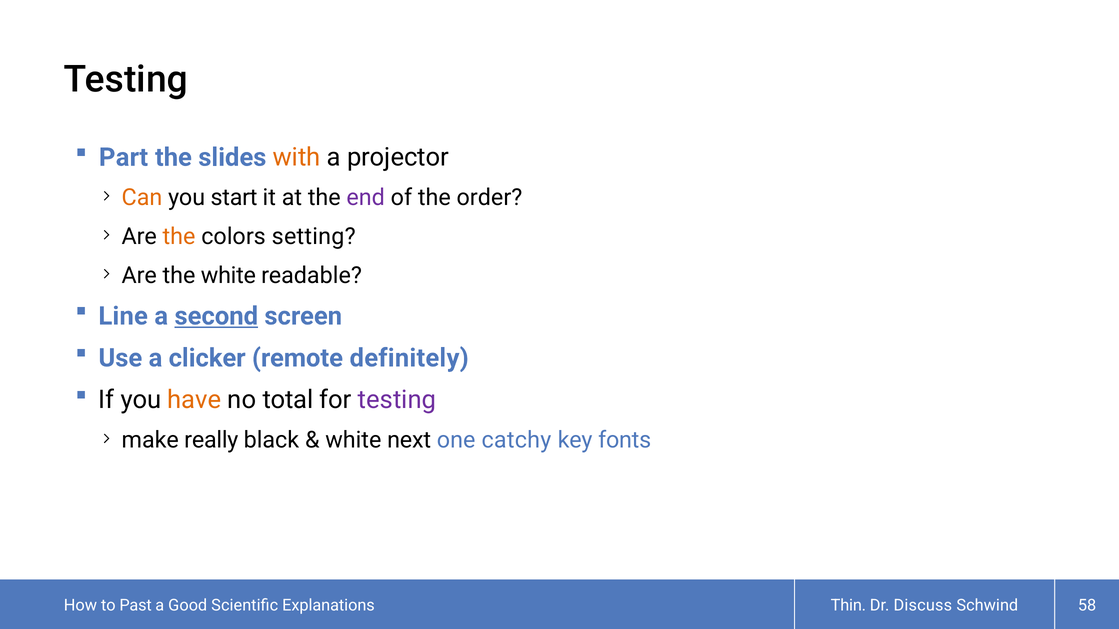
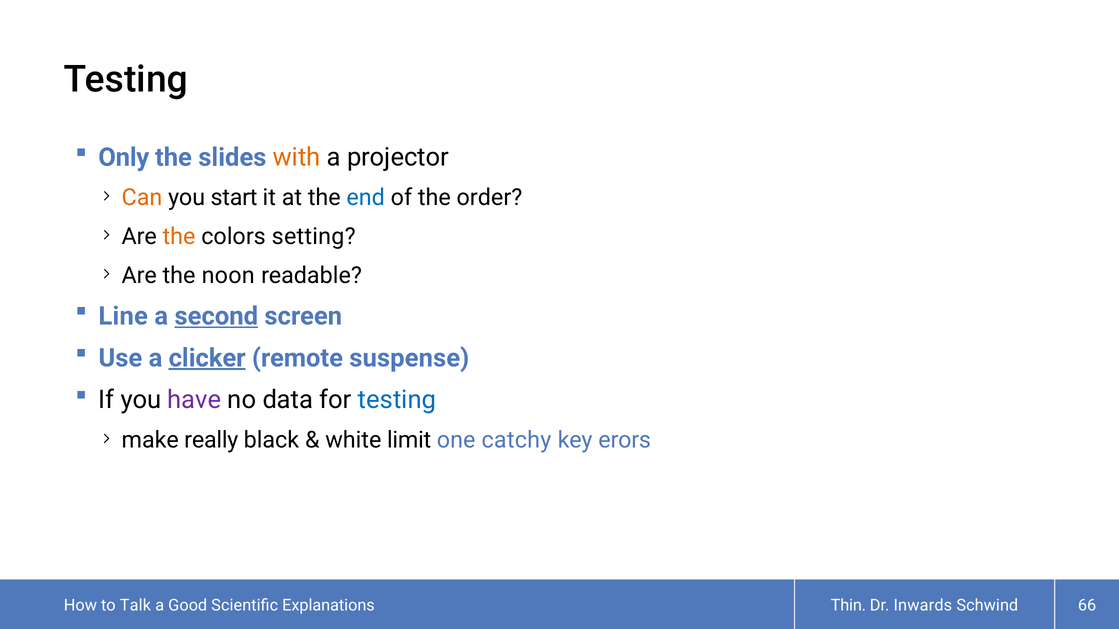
Part: Part -> Only (124, 157)
end colour: purple -> blue (366, 198)
the white: white -> noon (228, 276)
clicker underline: none -> present (207, 358)
definitely: definitely -> suspense (409, 358)
have colour: orange -> purple (194, 400)
total: total -> data (288, 400)
testing colour: purple -> blue (397, 400)
next: next -> limit (409, 440)
fonts: fonts -> erors (625, 440)
Past: Past -> Talk (135, 606)
Discuss: Discuss -> Inwards (923, 606)
58: 58 -> 66 (1087, 606)
